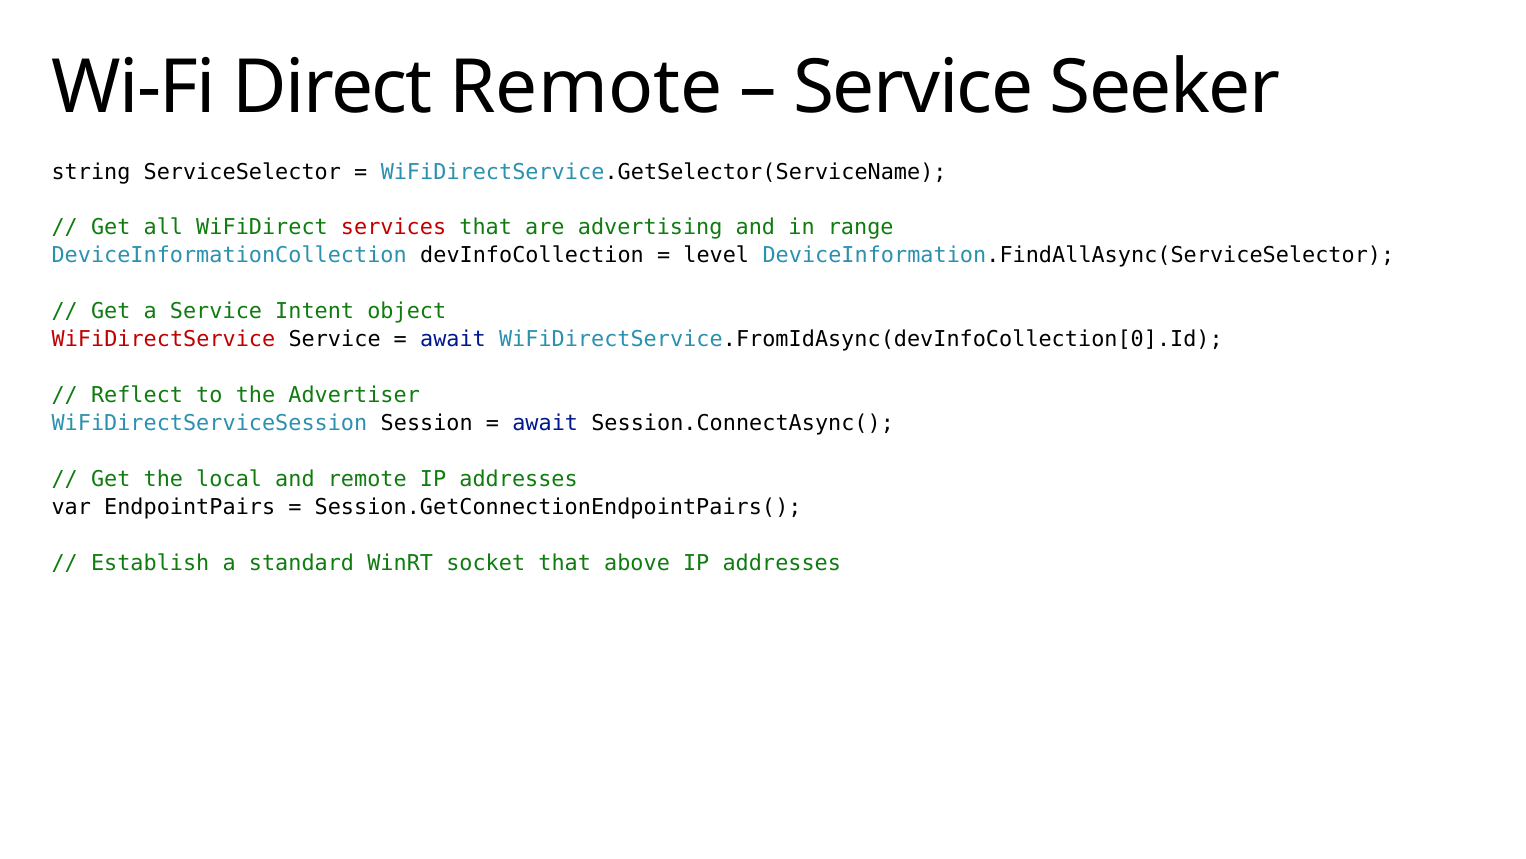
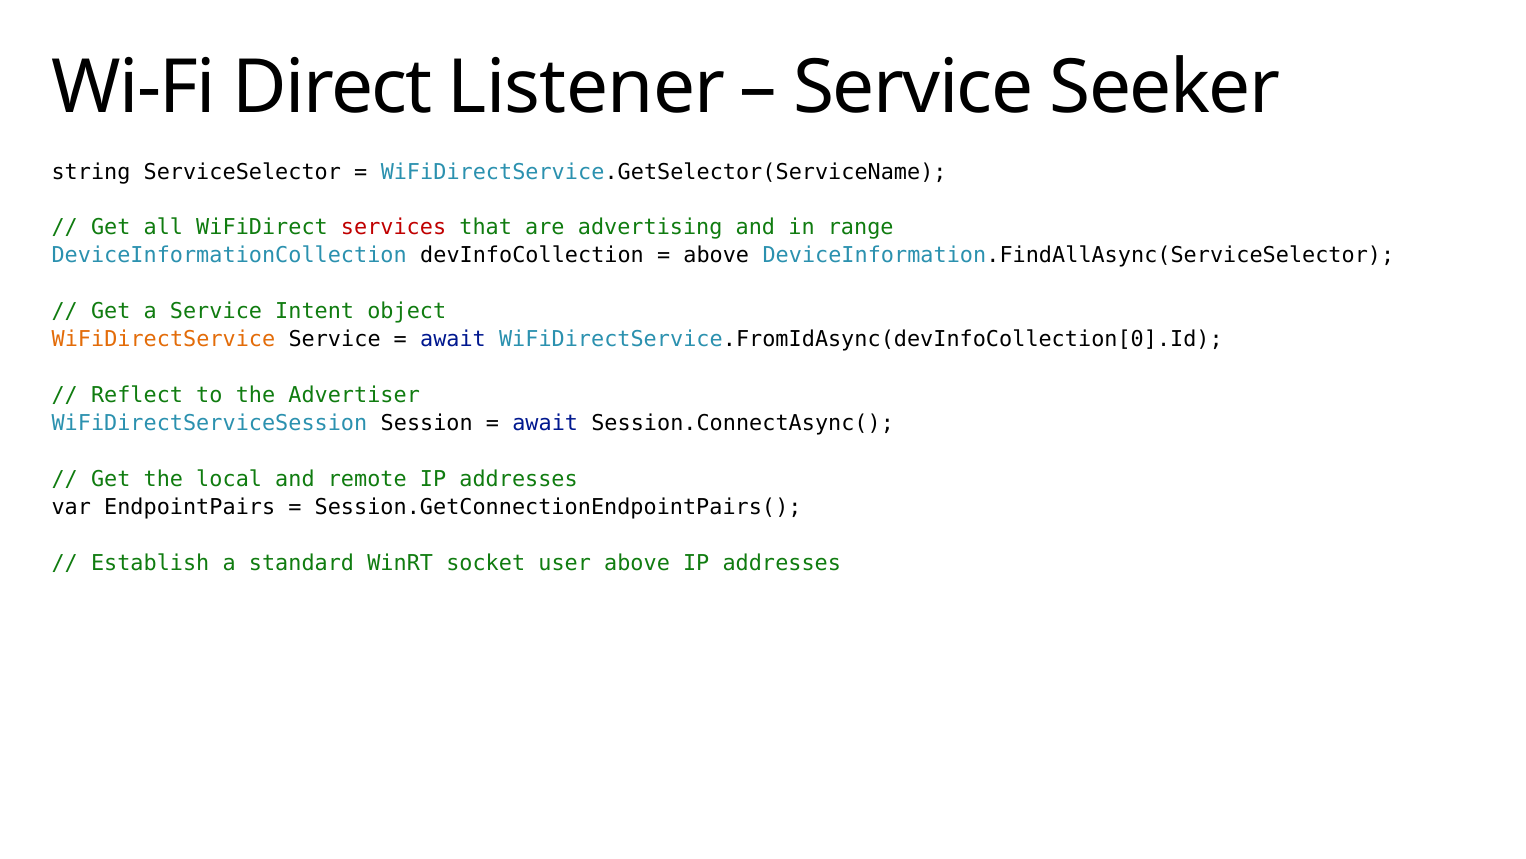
Direct Remote: Remote -> Listener (587, 87)
level: level -> above (716, 256)
WiFiDirectService colour: red -> orange (163, 339)
socket that: that -> user (565, 563)
